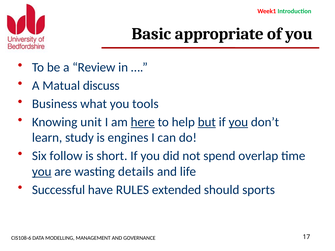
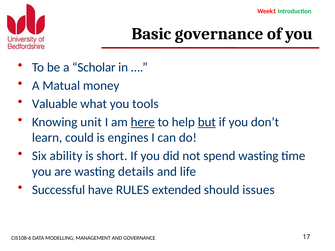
Basic appropriate: appropriate -> governance (219, 34)
Review: Review -> Scholar (94, 67)
discuss: discuss -> money (101, 86)
Business: Business -> Valuable (55, 104)
you underline: present -> none (238, 122)
study: study -> could (79, 138)
follow: follow -> ability (66, 156)
spend overlap: overlap -> wasting (258, 156)
you underline: present -> none (42, 172)
sports: sports -> issues (259, 190)
